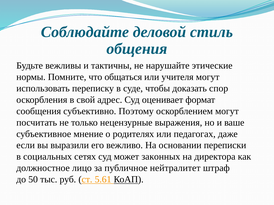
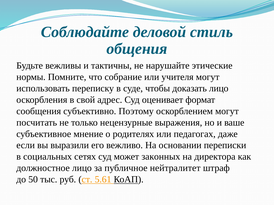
общаться: общаться -> собрание (123, 77)
доказать спор: спор -> лицо (219, 89)
